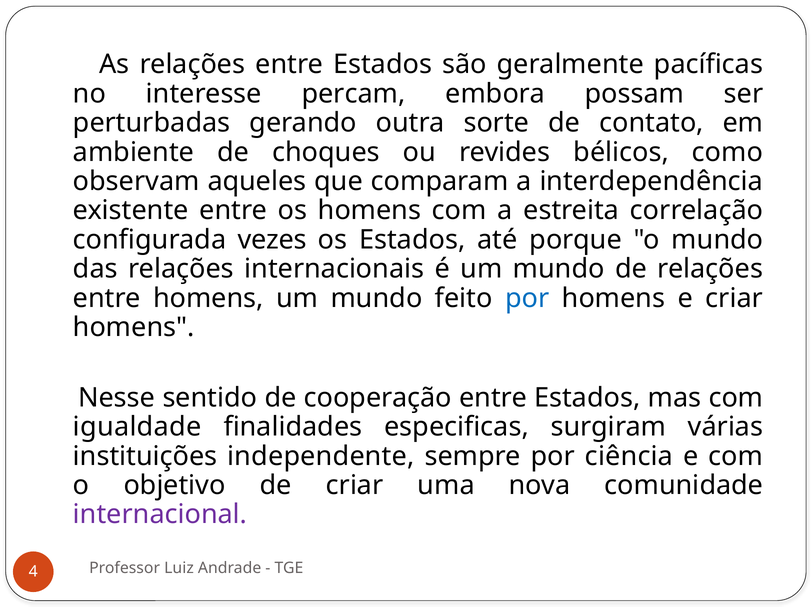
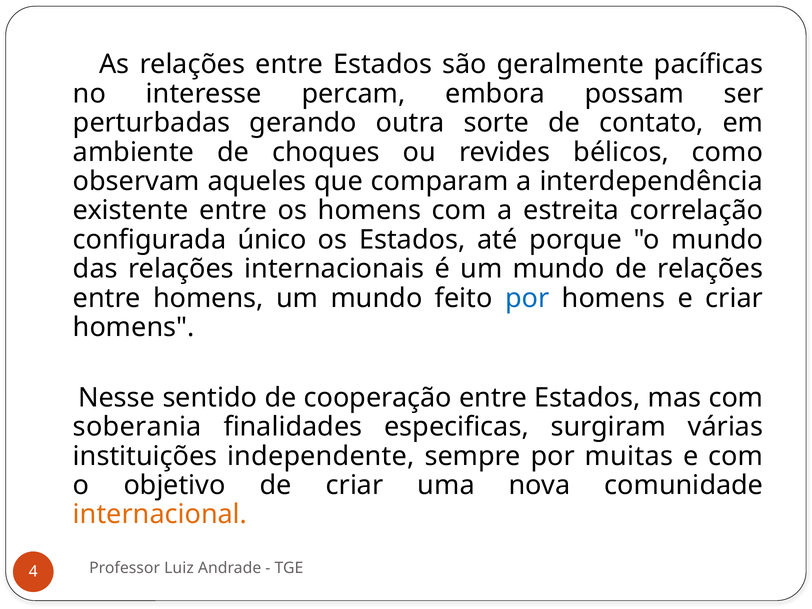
vezes: vezes -> único (272, 240)
igualdade: igualdade -> soberania (137, 427)
ciência: ciência -> muitas (629, 456)
internacional colour: purple -> orange (160, 515)
